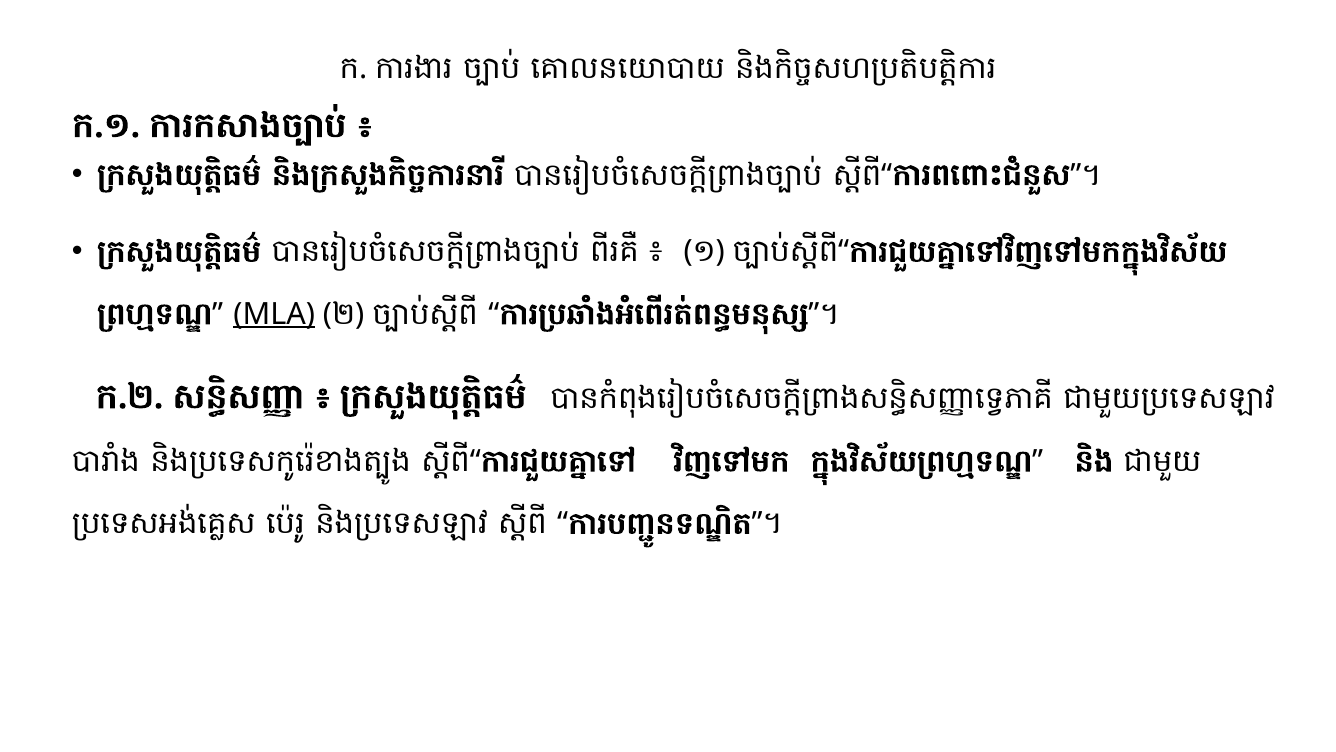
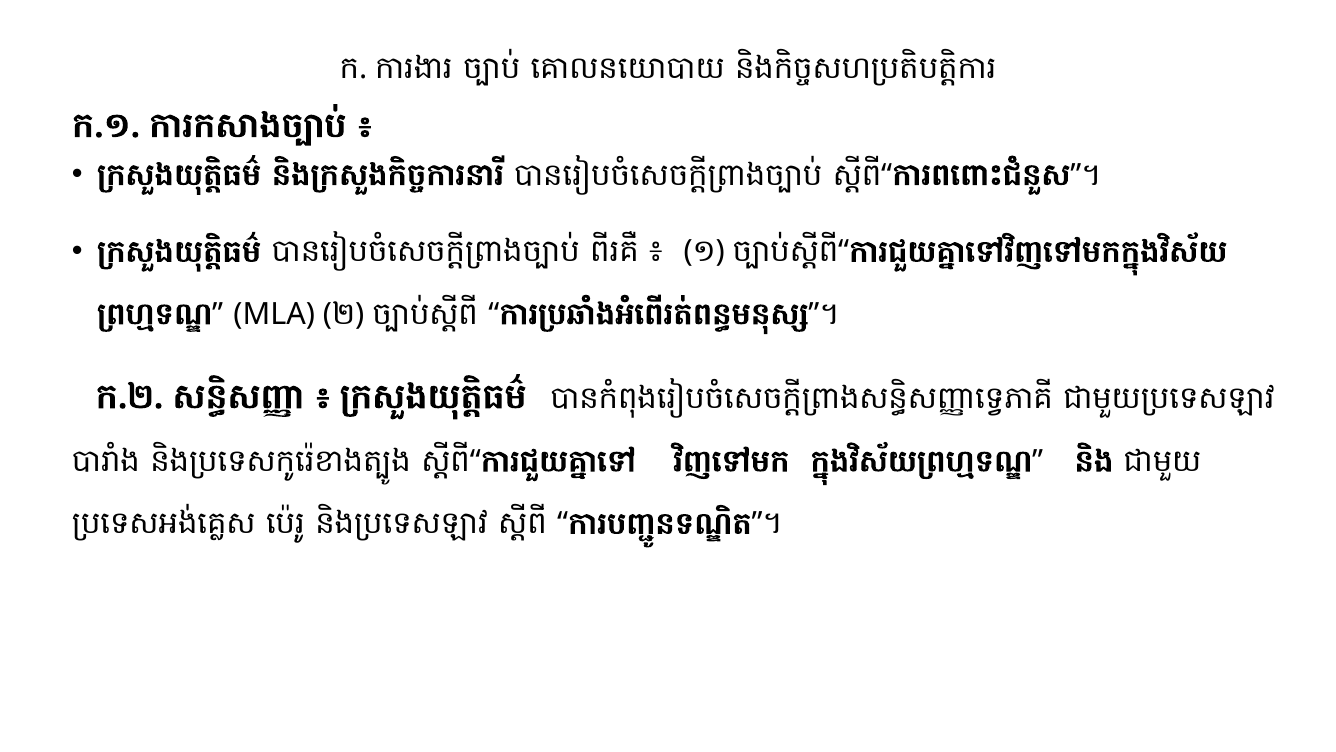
MLA underline: present -> none (274, 314)
